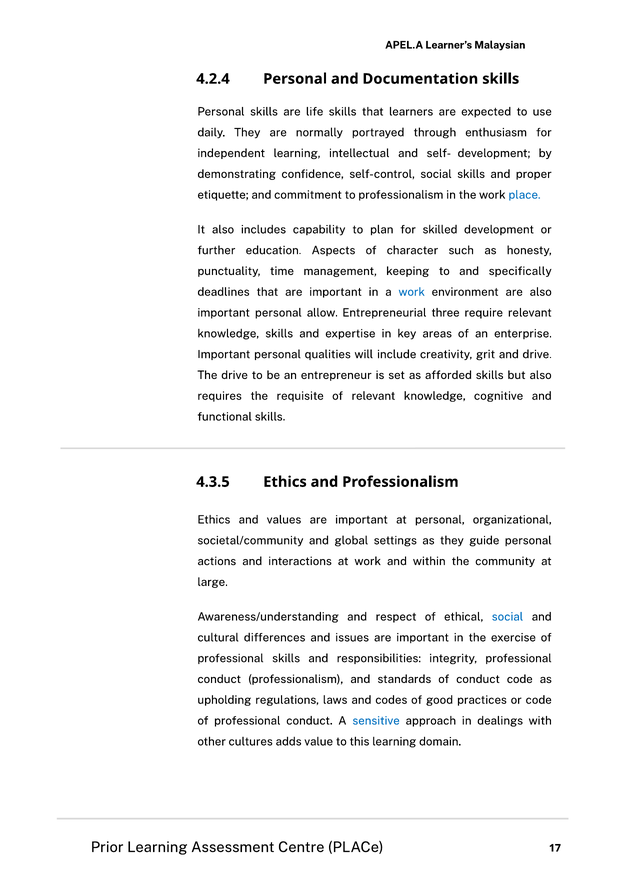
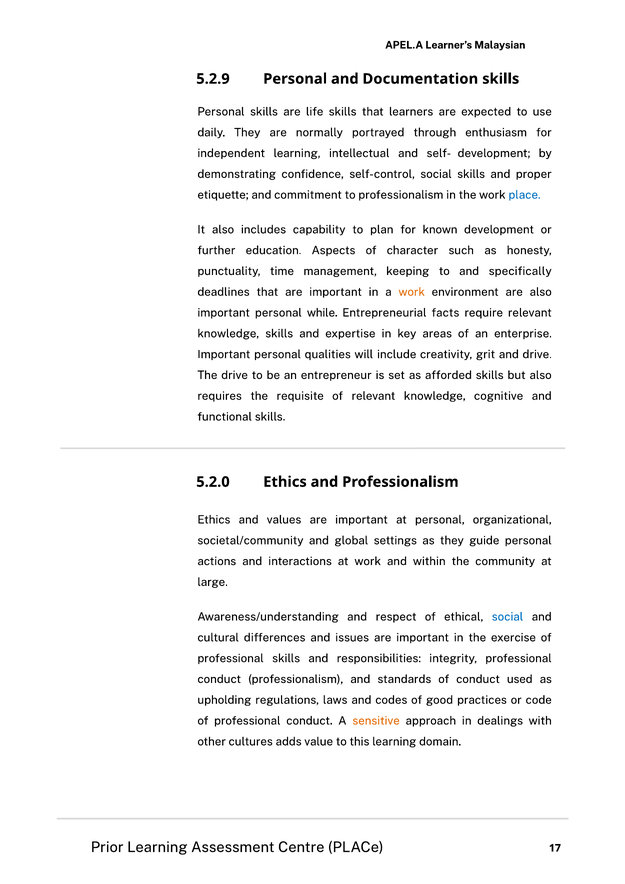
4.2.4: 4.2.4 -> 5.2.9 (213, 79)
skilled: skilled -> known (440, 230)
work colour: blue -> orange (412, 292)
allow: allow -> while (322, 313)
three: three -> facts (445, 313)
4.3.5: 4.3.5 -> 5.2.0 (213, 482)
conduct code: code -> used (520, 680)
sensitive colour: blue -> orange (376, 721)
